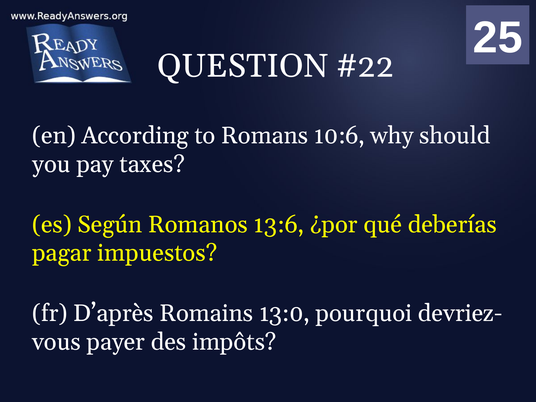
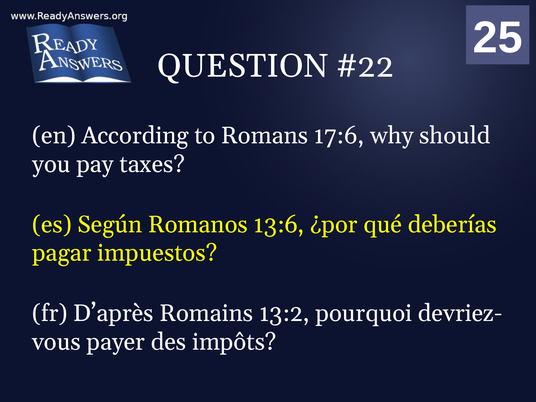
10:6: 10:6 -> 17:6 (339, 136)
13:0: 13:0 -> 13:2 (284, 313)
